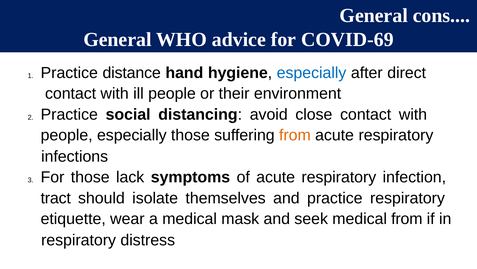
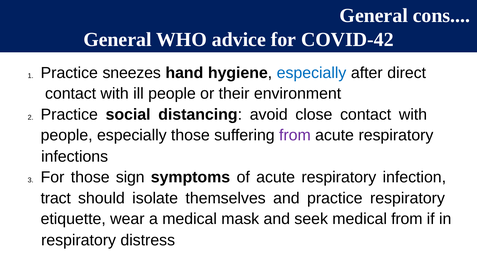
COVID-69: COVID-69 -> COVID-42 (347, 39)
distance: distance -> sneezes (132, 73)
from colour: orange -> purple (295, 135)
lack: lack -> sign (130, 177)
